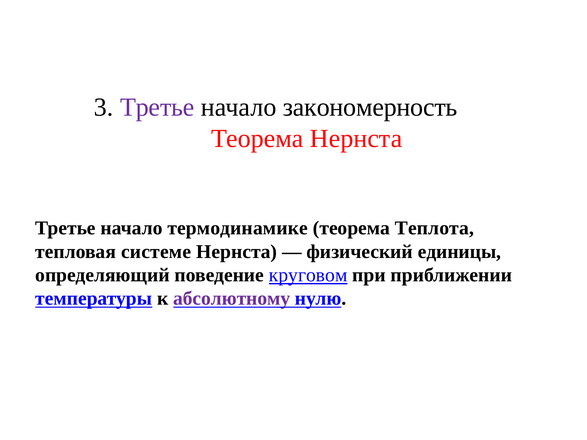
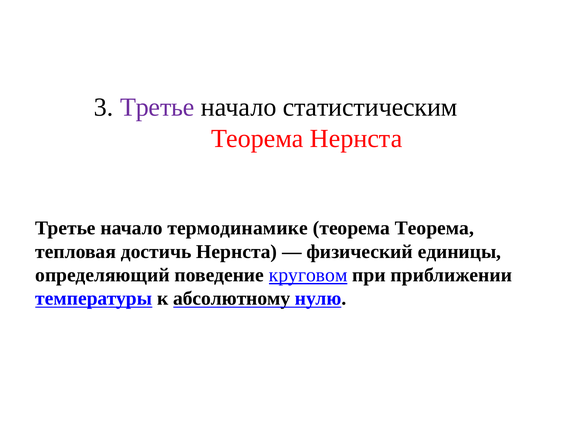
закономерность: закономерность -> статистическим (370, 107)
теорема Теплота: Теплота -> Теорема (434, 228)
системе: системе -> достичь (156, 252)
абсолютному colour: purple -> black (232, 299)
